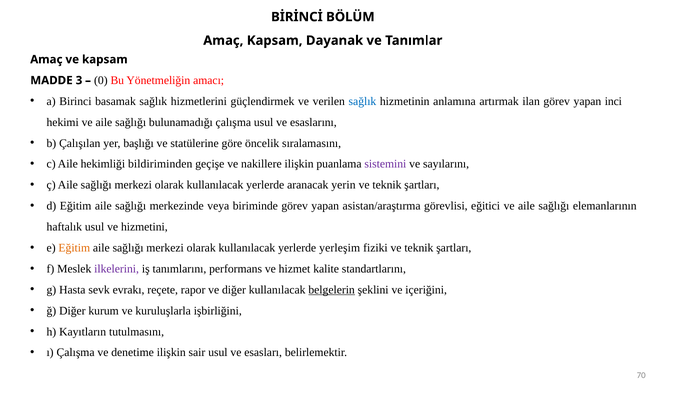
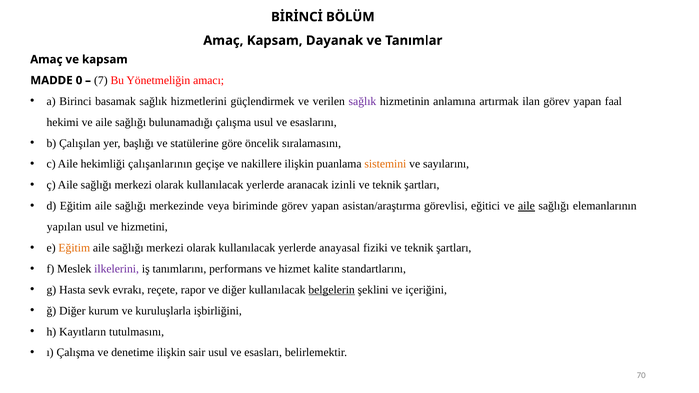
3: 3 -> 0 (79, 80)
0: 0 -> 7 (101, 80)
sağlık colour: blue -> purple (362, 101)
inci: inci -> faal (613, 101)
bildiriminden: bildiriminden -> çalışanlarının (160, 164)
sistemini colour: purple -> orange (385, 164)
yerin: yerin -> izinli (343, 185)
aile underline: none -> present (526, 206)
haftalık: haftalık -> yapılan (64, 227)
yerleşim: yerleşim -> anayasal (340, 248)
